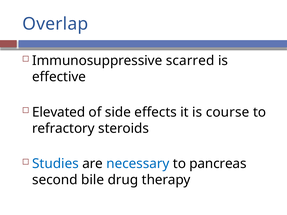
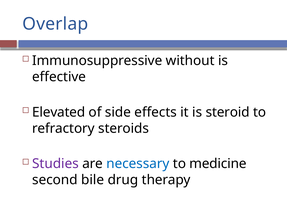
scarred: scarred -> without (190, 61)
course: course -> steroid (228, 112)
Studies colour: blue -> purple (55, 164)
pancreas: pancreas -> medicine (218, 164)
